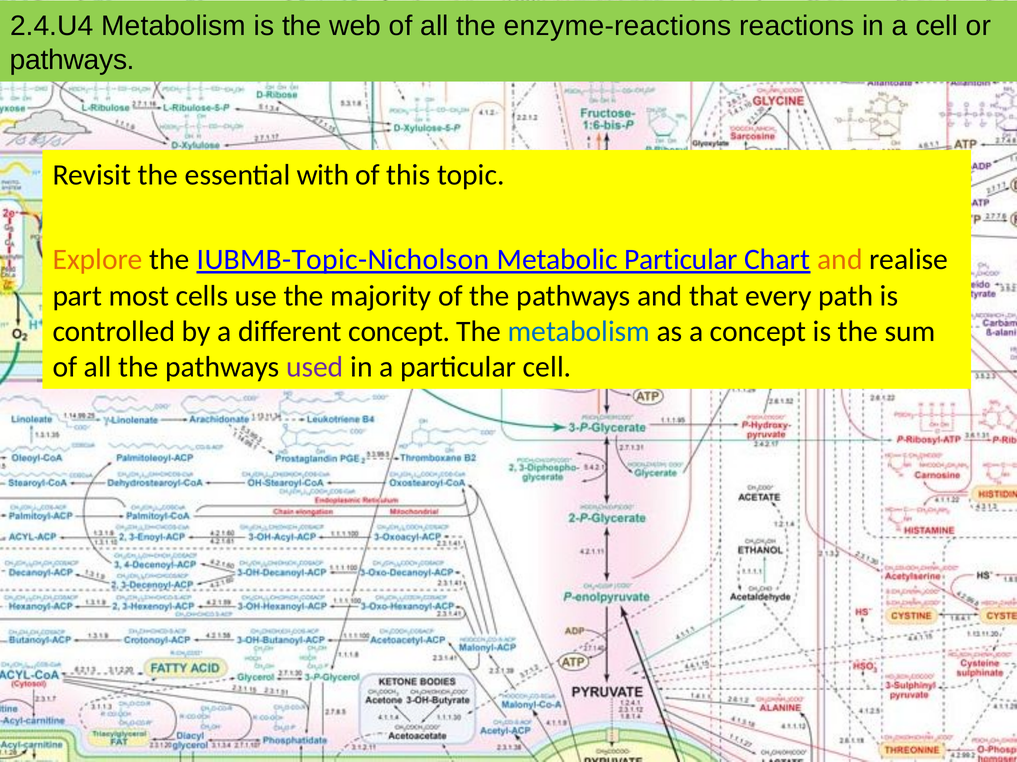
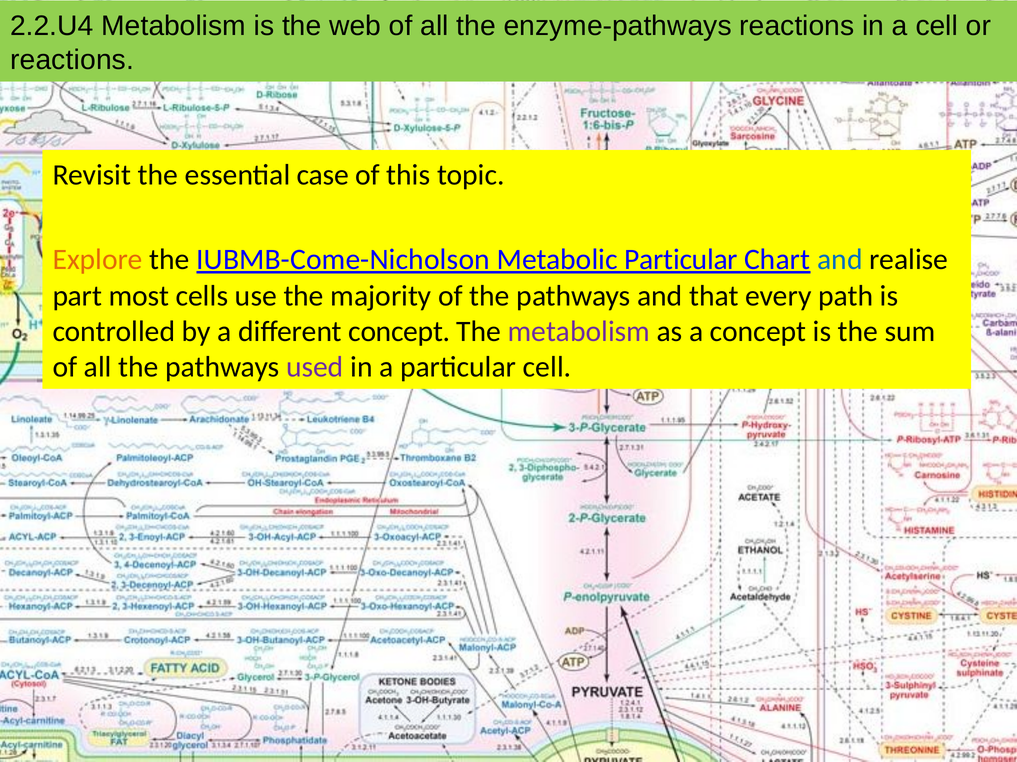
2.4.U4: 2.4.U4 -> 2.2.U4 (52, 26)
enzyme-reactions: enzyme-reactions -> enzyme-pathways (618, 26)
pathways: pathways -> reactions (72, 60)
with: with -> case (323, 175)
IUBMB-Topic-Nicholson: IUBMB-Topic-Nicholson -> IUBMB-Come-Nicholson (343, 260)
and colour: orange -> blue (840, 260)
metabolism colour: blue -> purple (579, 332)
